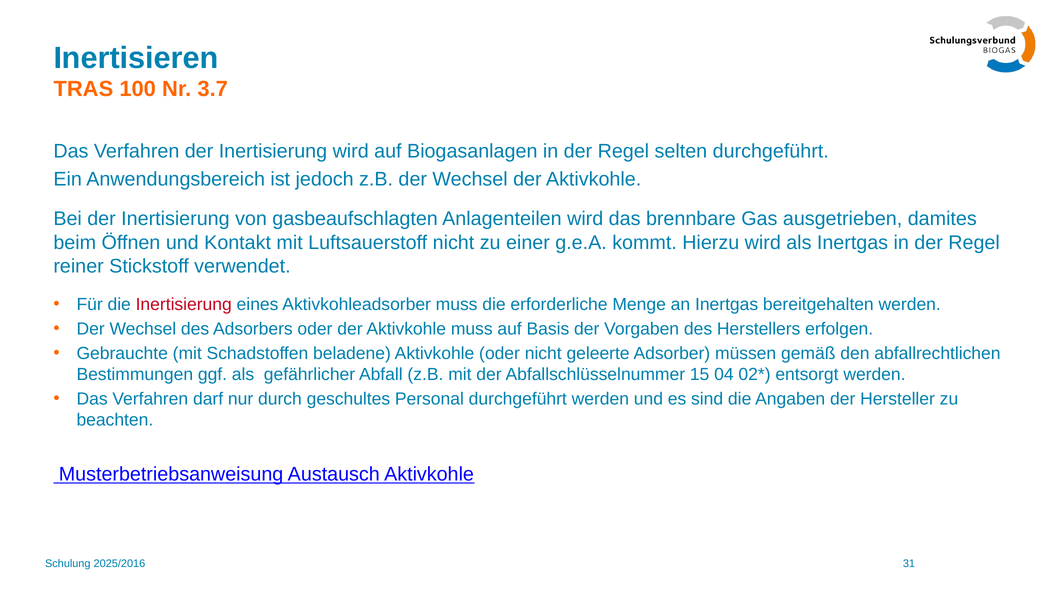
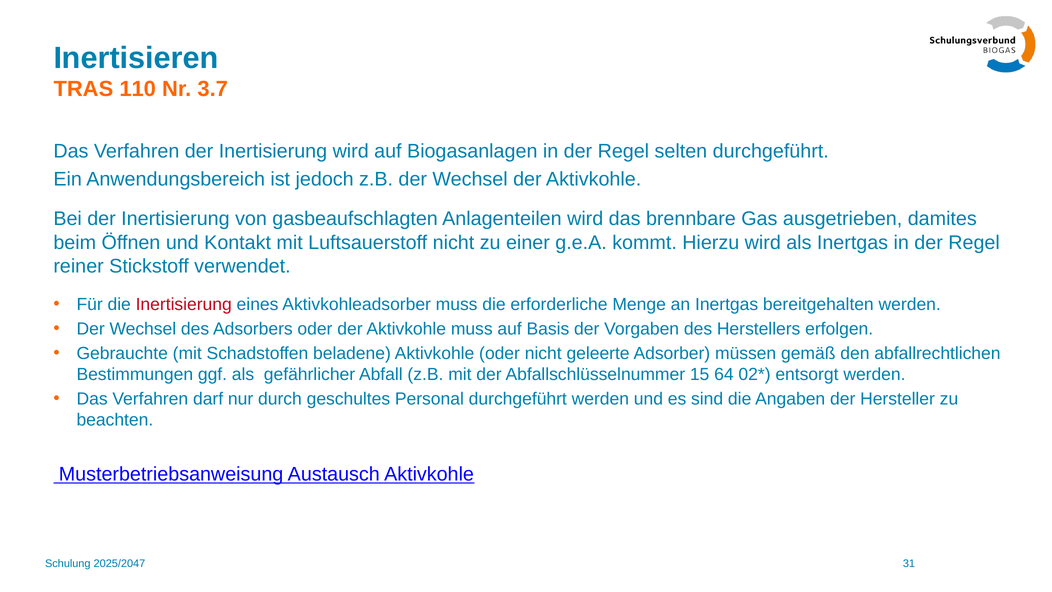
100: 100 -> 110 (138, 89)
04: 04 -> 64 (724, 374)
2025/2016: 2025/2016 -> 2025/2047 (119, 564)
